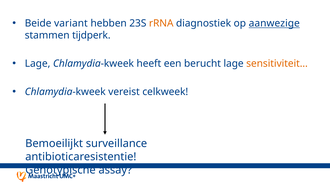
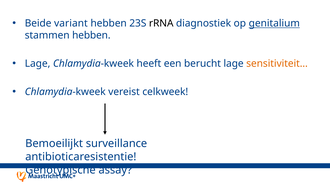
rRNA colour: orange -> black (161, 23)
aanwezige: aanwezige -> genitalium (274, 23)
stammen tijdperk: tijdperk -> hebben (91, 35)
